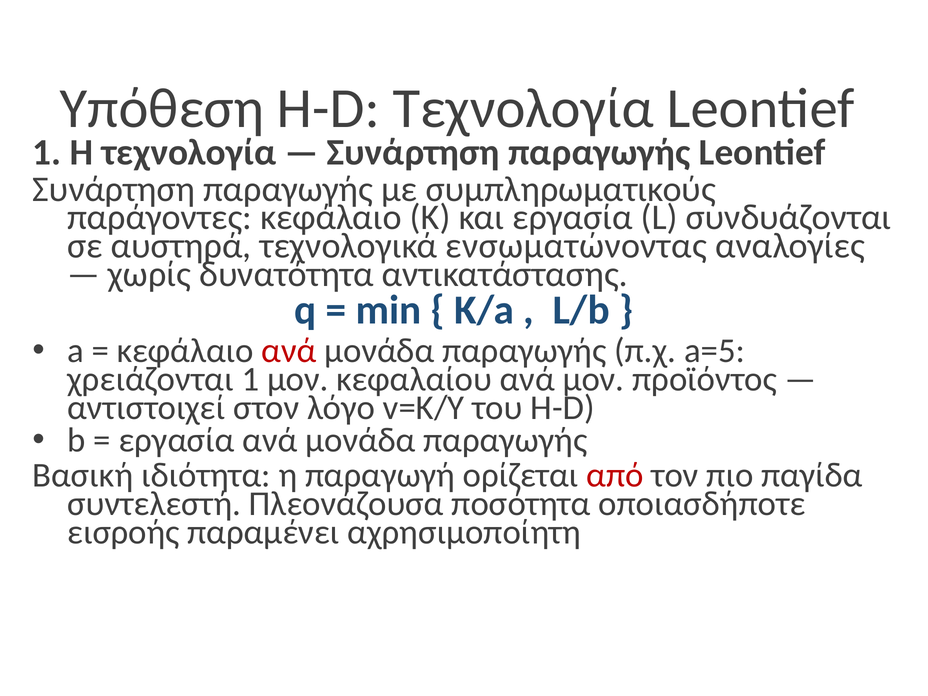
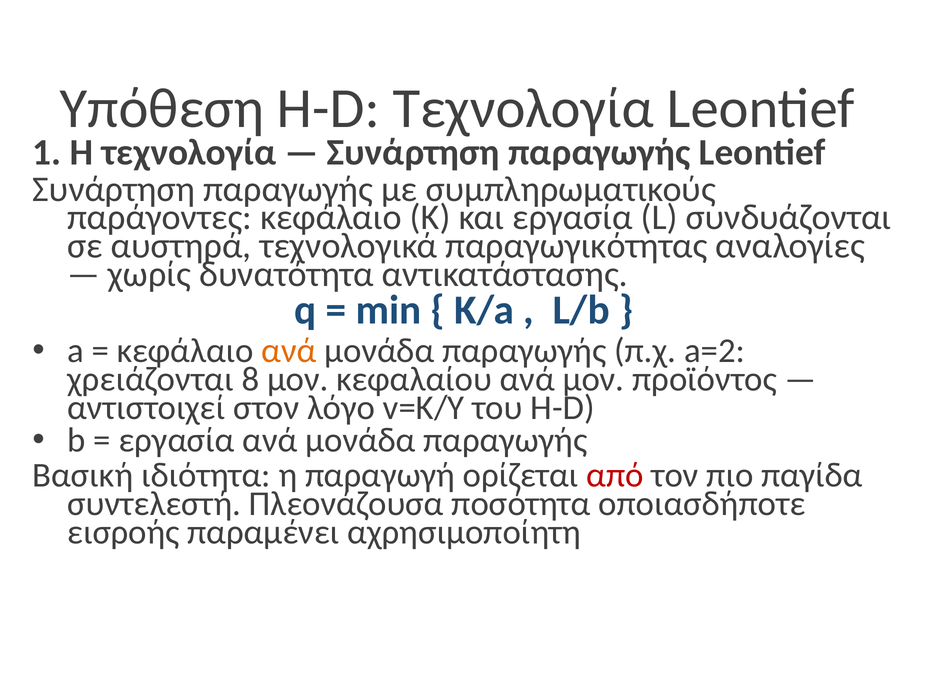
ενσωματώνοντας: ενσωματώνοντας -> παραγωγικότητας (576, 246)
ανά colour: red -> orange (289, 351)
a=5: a=5 -> a=2 (715, 351)
χρειάζονται 1: 1 -> 8 (250, 379)
